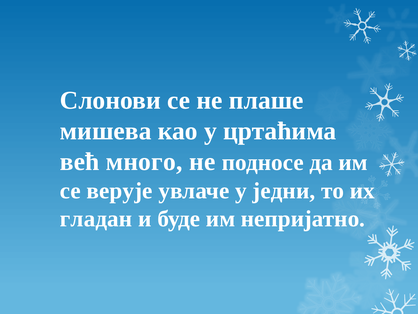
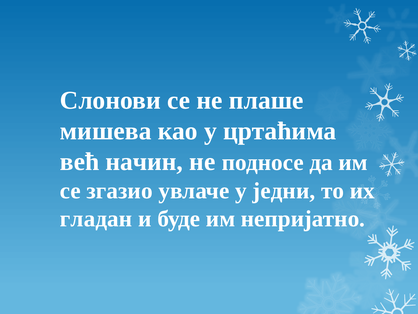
много: много -> начин (144, 162)
верује: верује -> згазио (120, 191)
